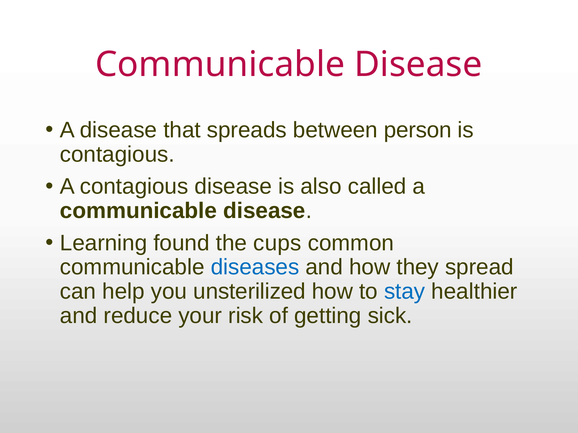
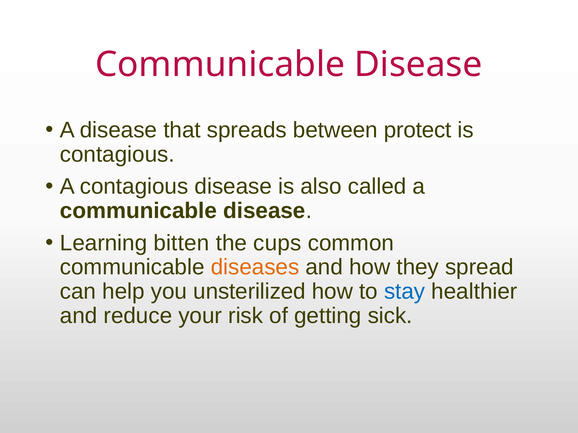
person: person -> protect (418, 130)
found: found -> bitten (181, 243)
diseases colour: blue -> orange (255, 267)
